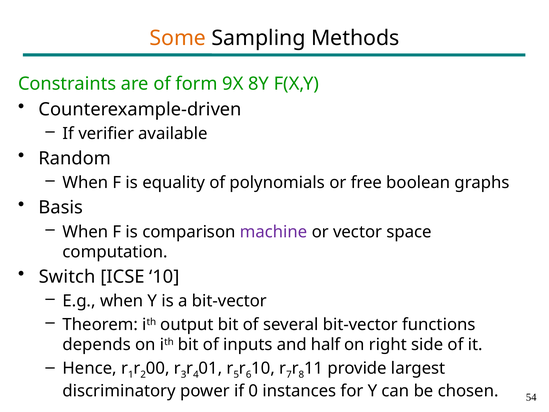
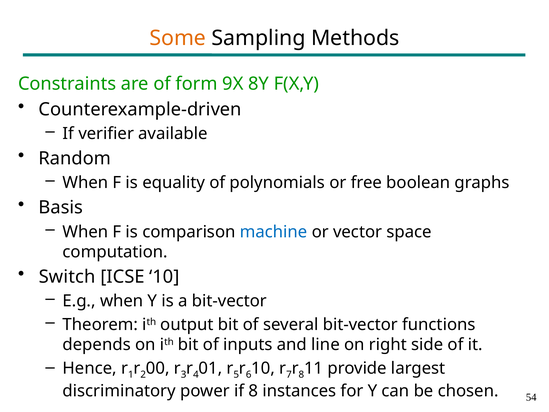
machine colour: purple -> blue (274, 232)
half: half -> line (325, 345)
if 0: 0 -> 8 (253, 391)
